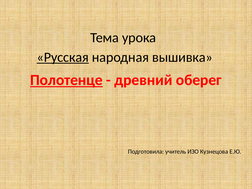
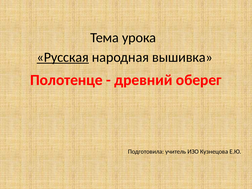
Полотенце underline: present -> none (66, 80)
